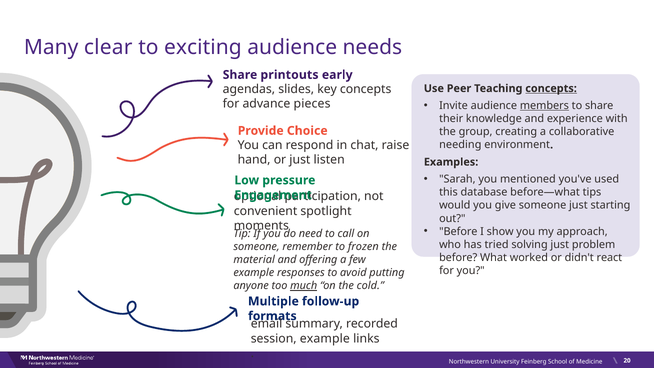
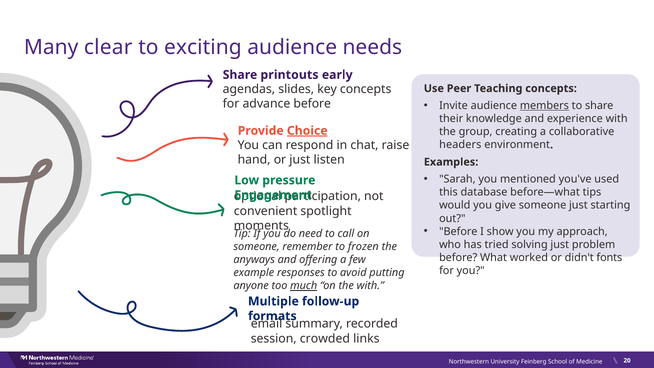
concepts underline: present -> none (551, 88)
advance pieces: pieces -> before (312, 104)
Choice underline: none -> present (307, 131)
needing: needing -> headers (460, 145)
react: react -> fonts (609, 258)
material: material -> anyways (254, 260)
the cold: cold -> with (370, 286)
session example: example -> crowded (325, 339)
